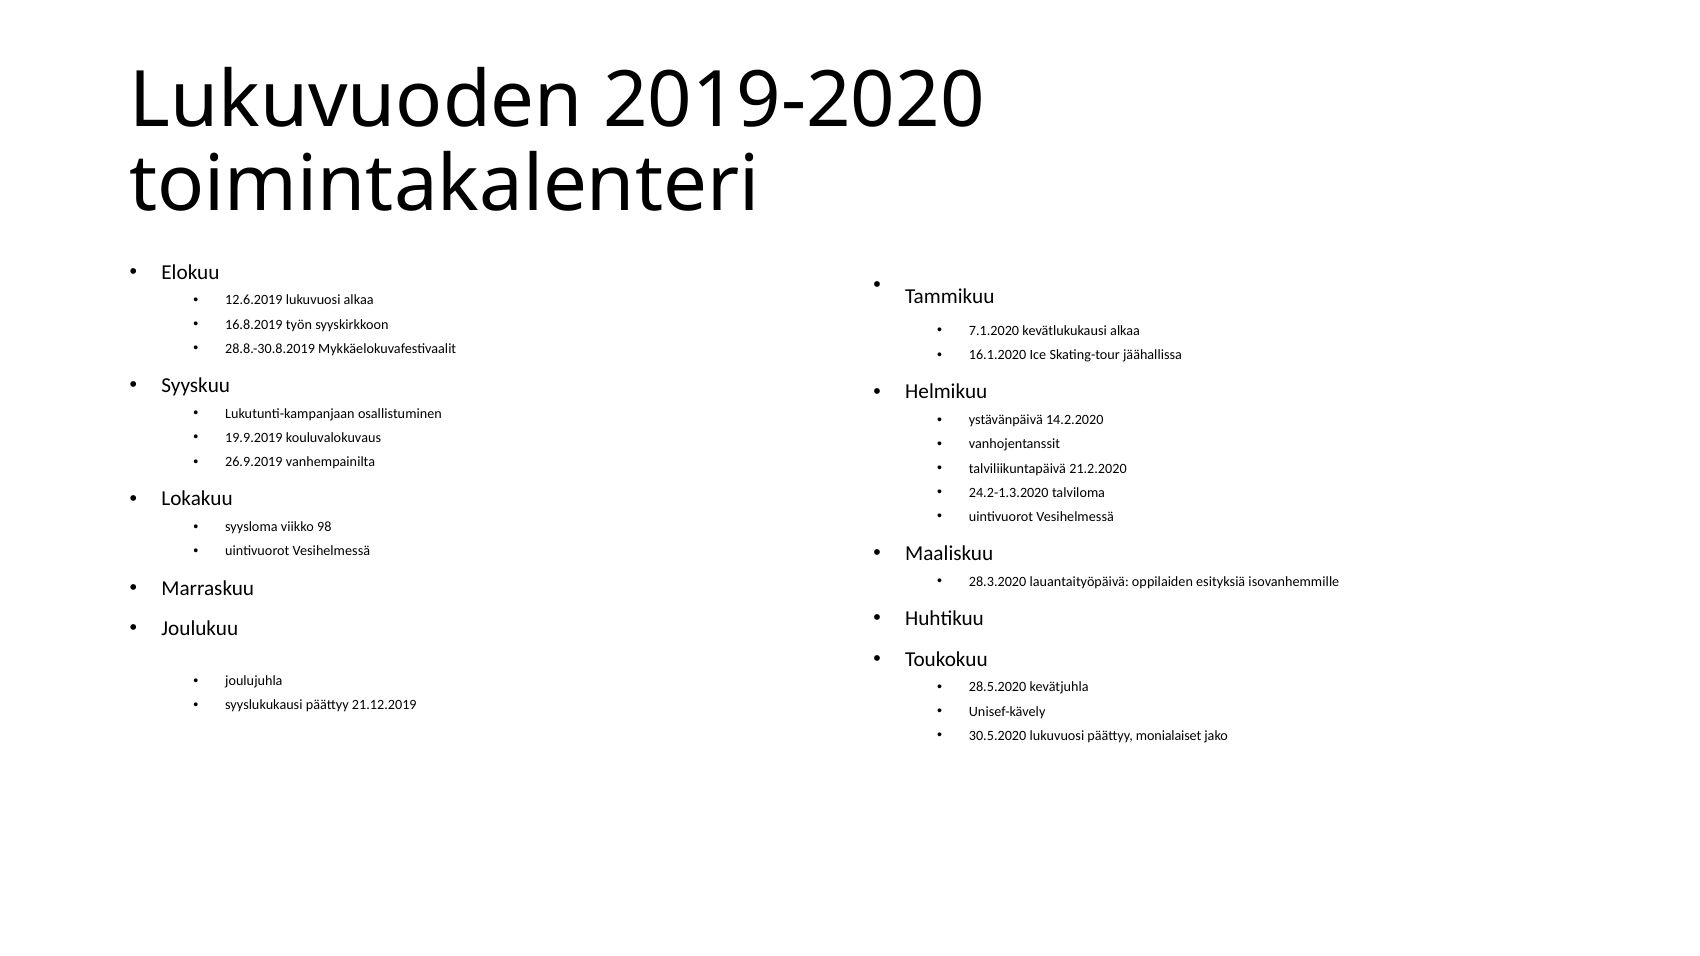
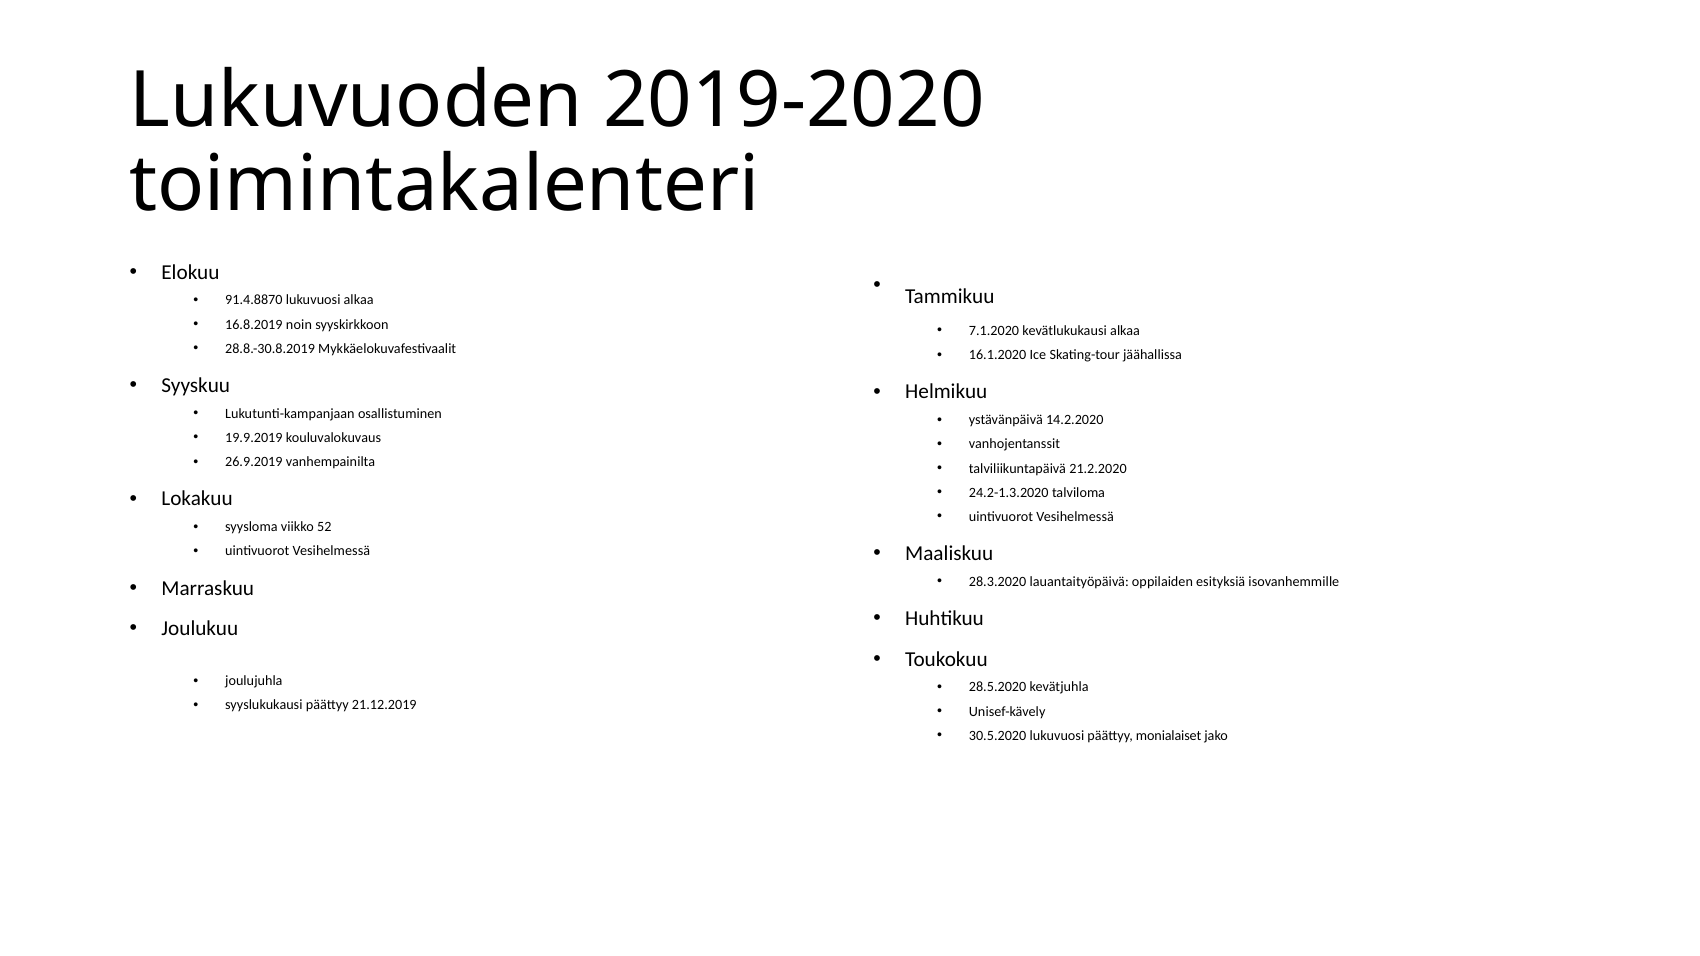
12.6.2019: 12.6.2019 -> 91.4.8870 (254, 300)
työn: työn -> noin (299, 325)
98: 98 -> 52 (324, 527)
